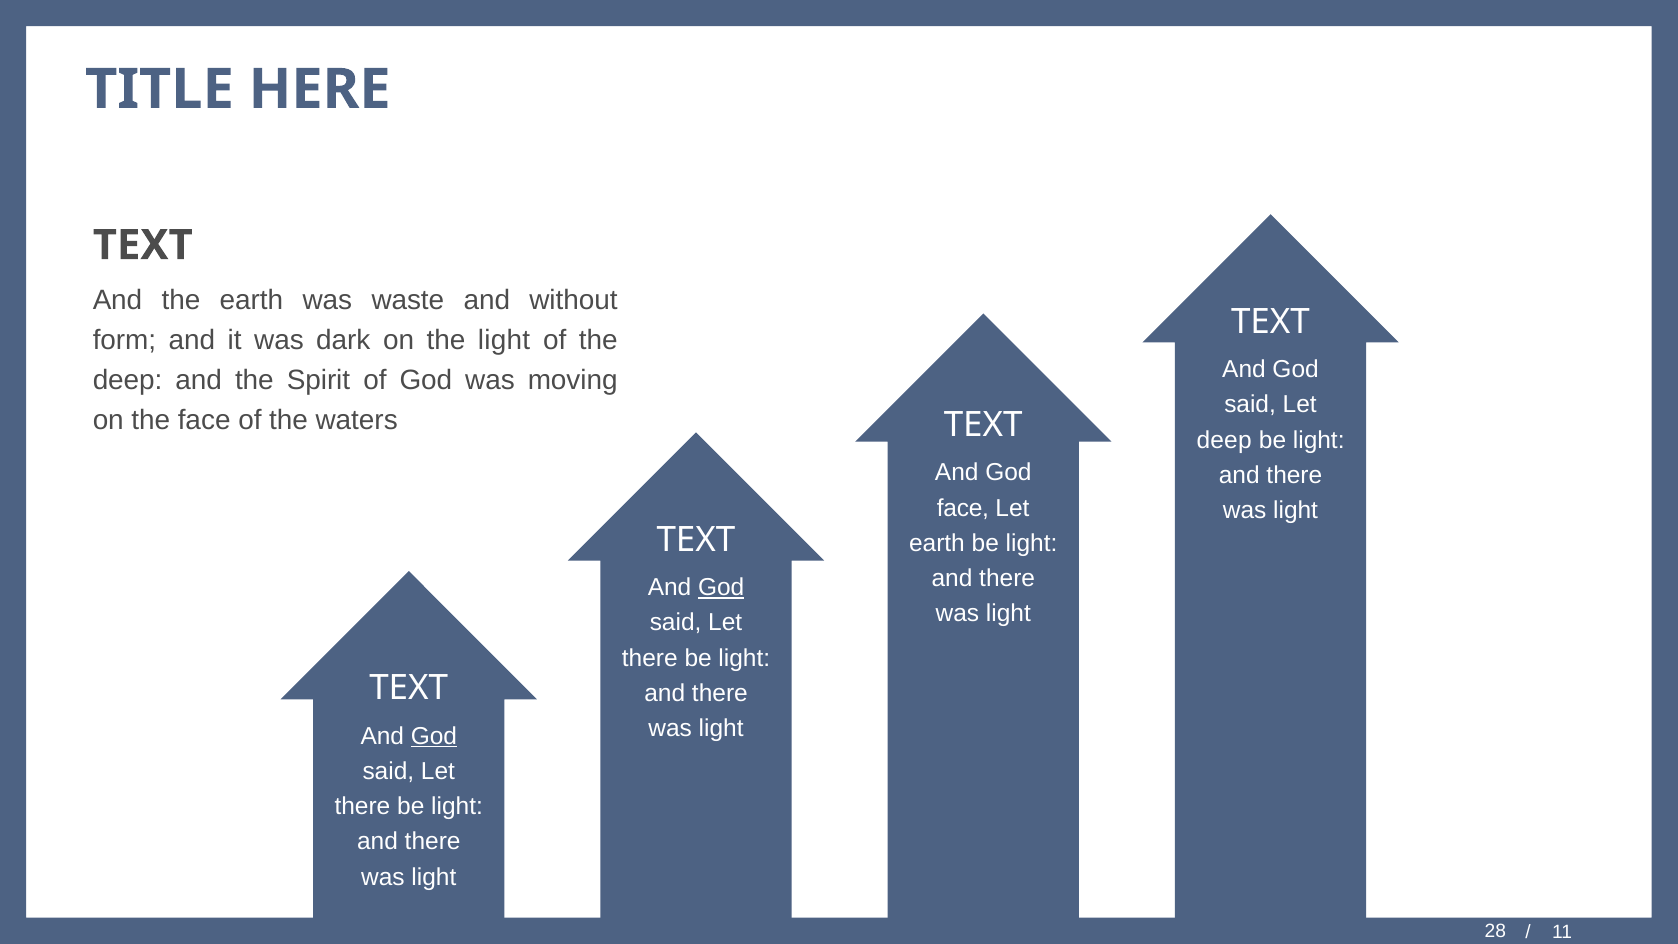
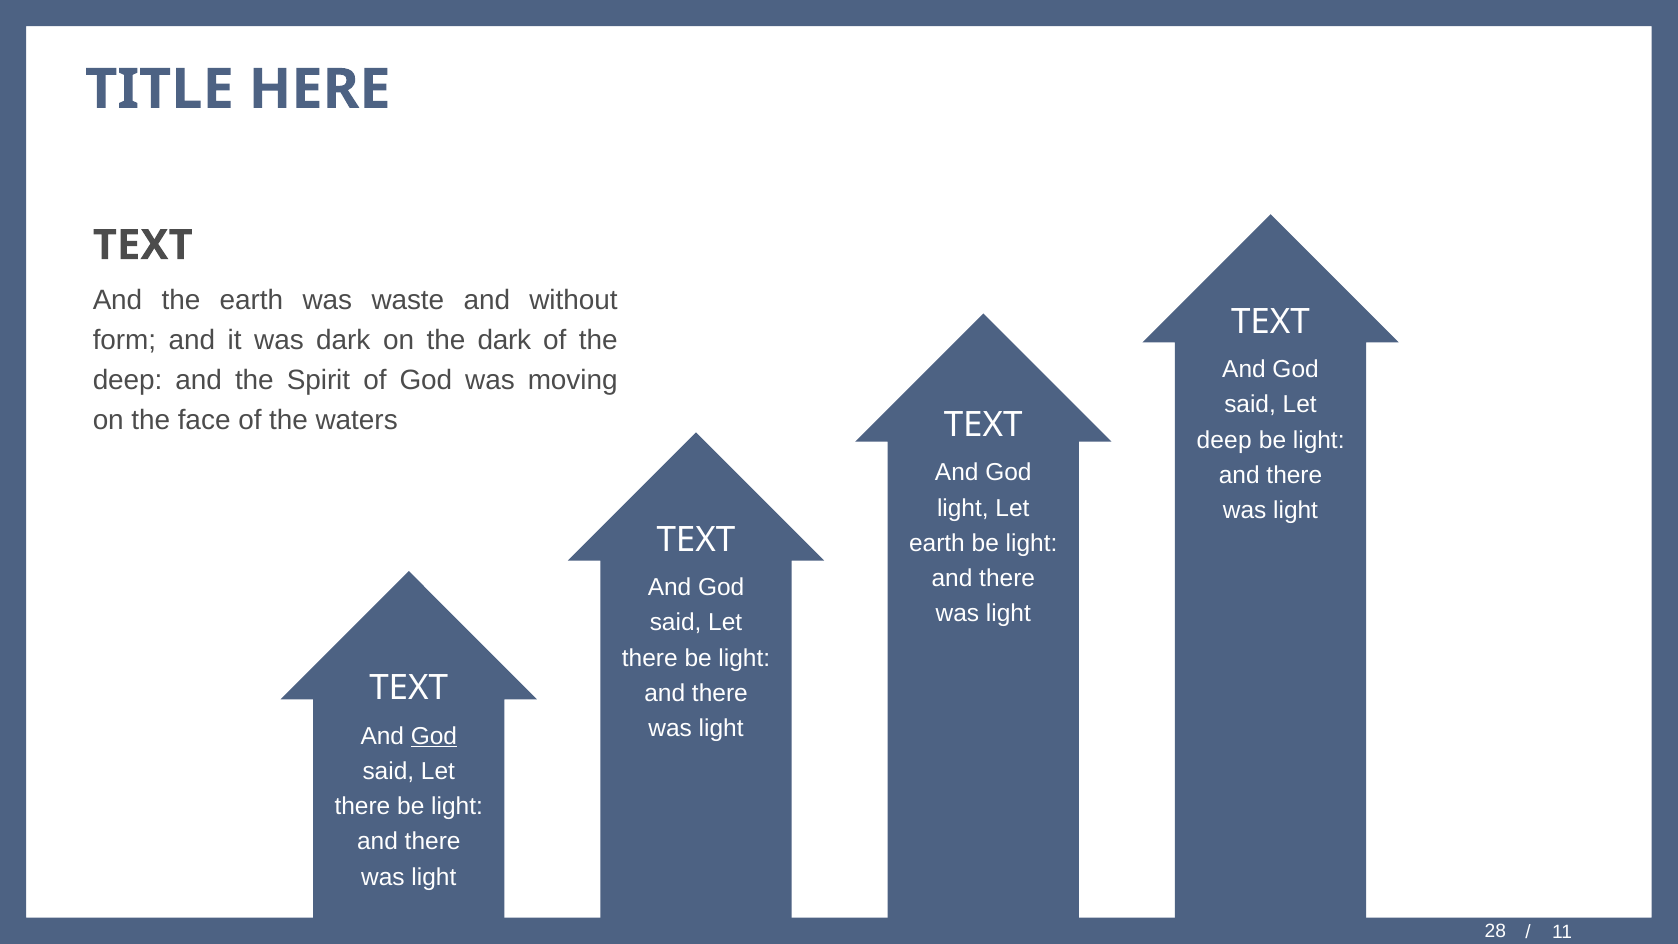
the light: light -> dark (504, 340)
face: face -> light (963, 508)
God underline: present -> none (721, 587)
